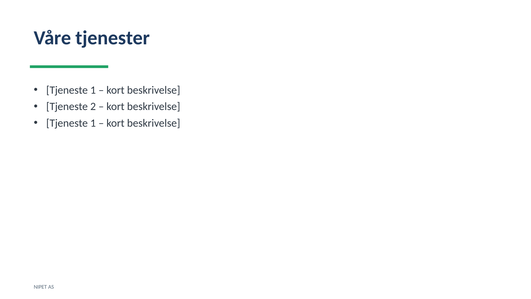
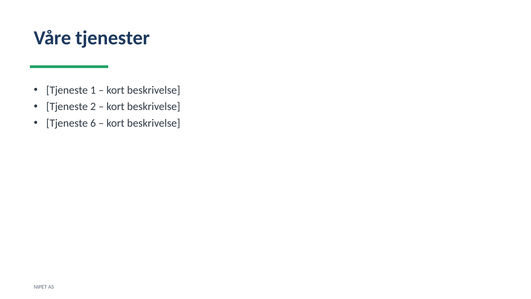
1: 1 -> 6 (93, 123)
